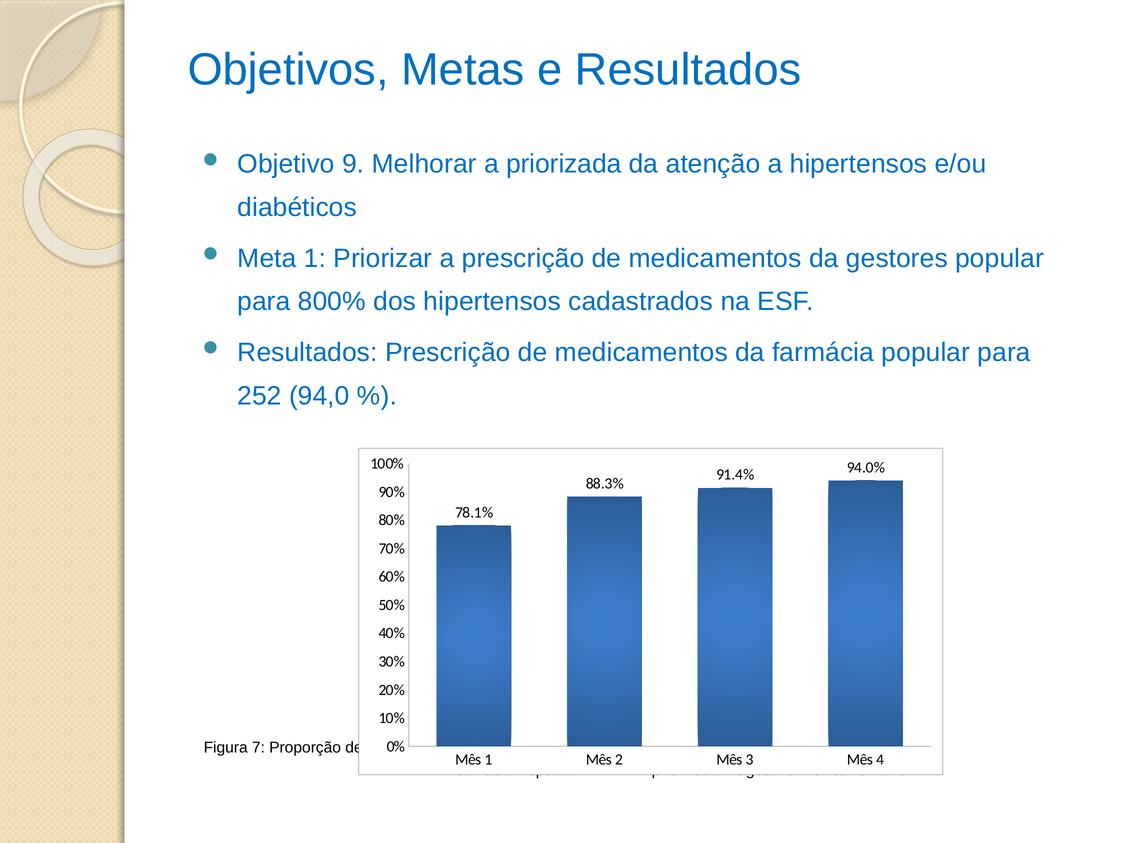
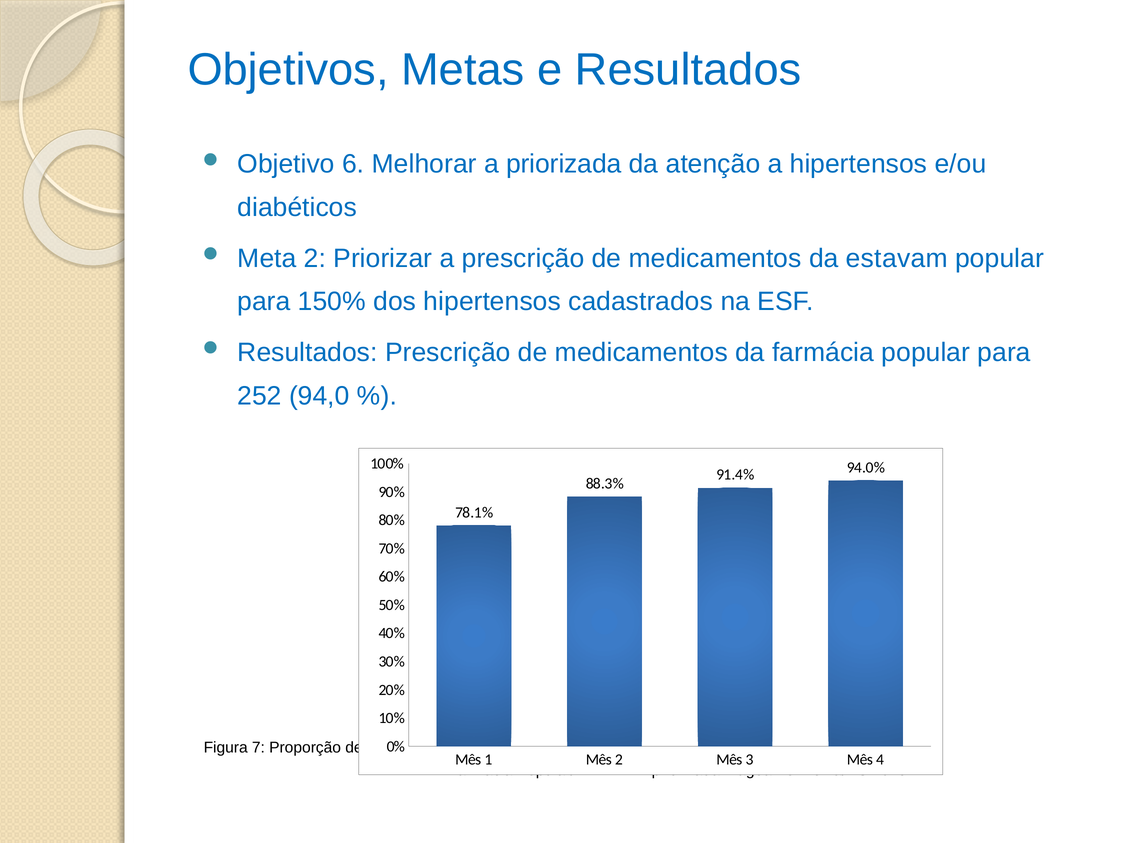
9: 9 -> 6 (353, 164)
Meta 1: 1 -> 2 (315, 258)
gestores: gestores -> estavam (897, 258)
800%: 800% -> 150% (332, 302)
